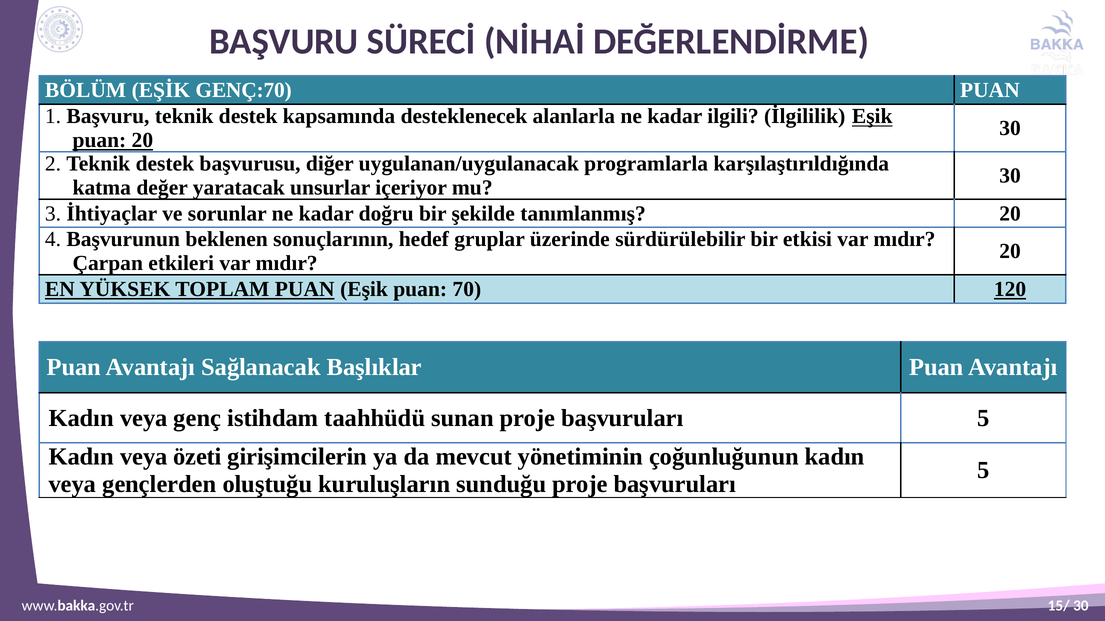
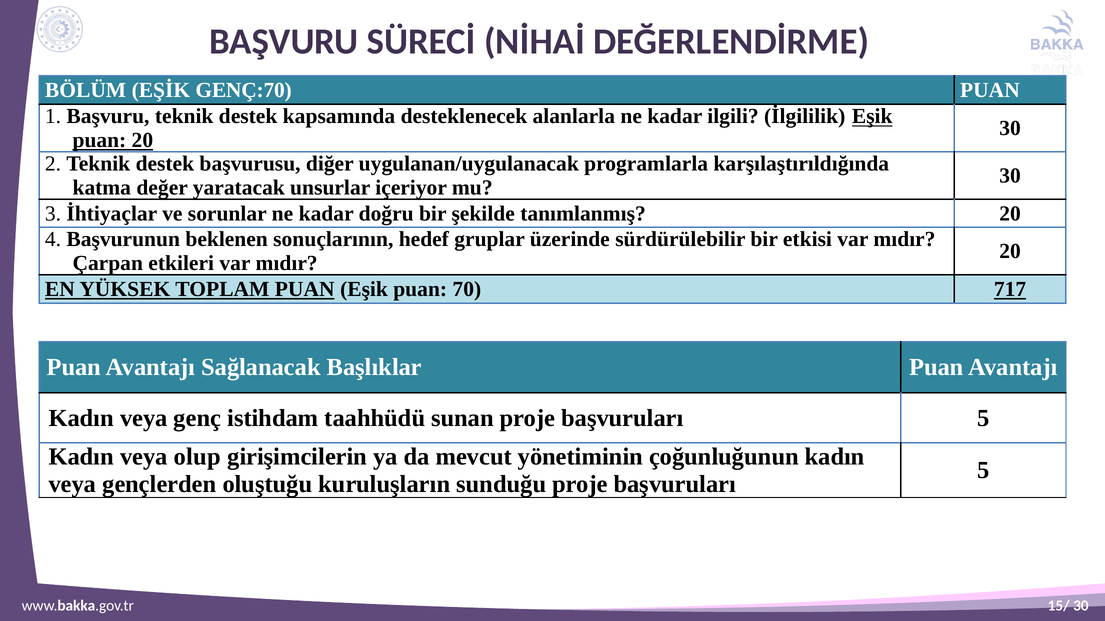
120: 120 -> 717 (1010, 289)
özeti: özeti -> olup (197, 457)
